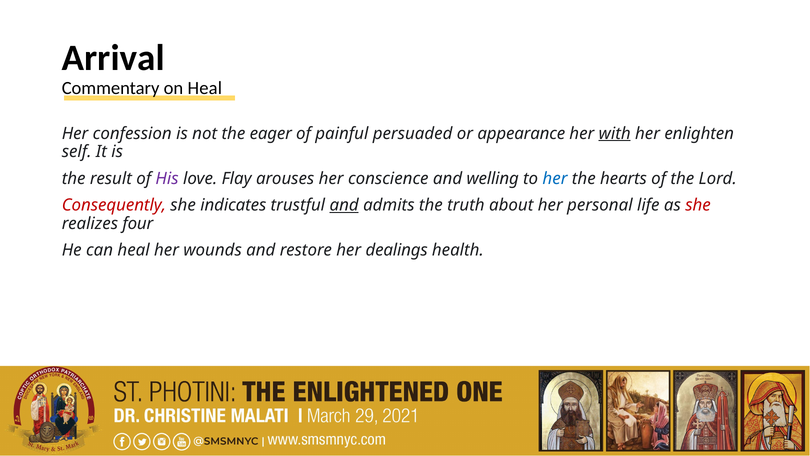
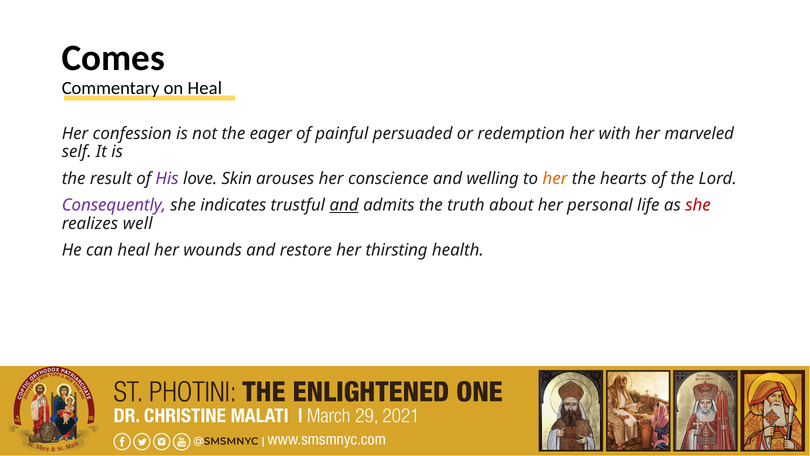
Arrival: Arrival -> Comes (113, 58)
appearance: appearance -> redemption (521, 133)
with underline: present -> none (615, 133)
enlighten: enlighten -> marveled (699, 133)
Flay: Flay -> Skin (237, 178)
her colour: blue -> orange (555, 178)
Consequently colour: red -> purple (114, 205)
four: four -> well (138, 223)
dealings: dealings -> thirsting (397, 250)
